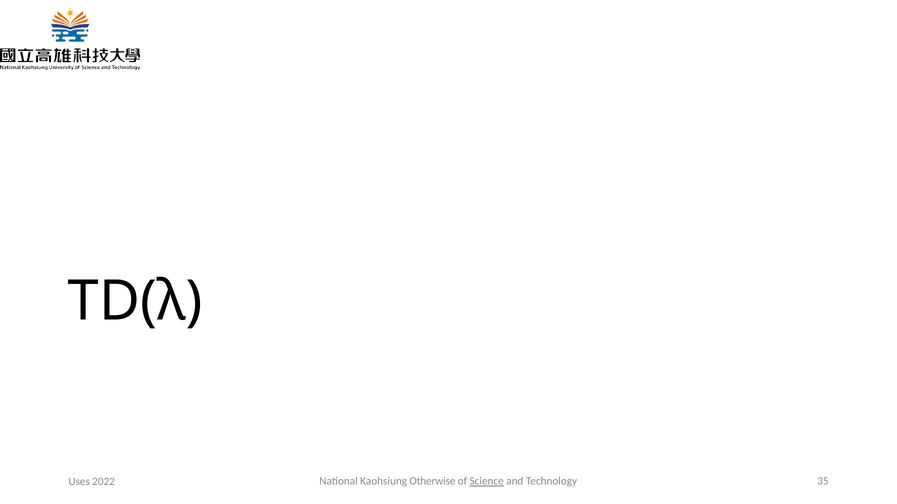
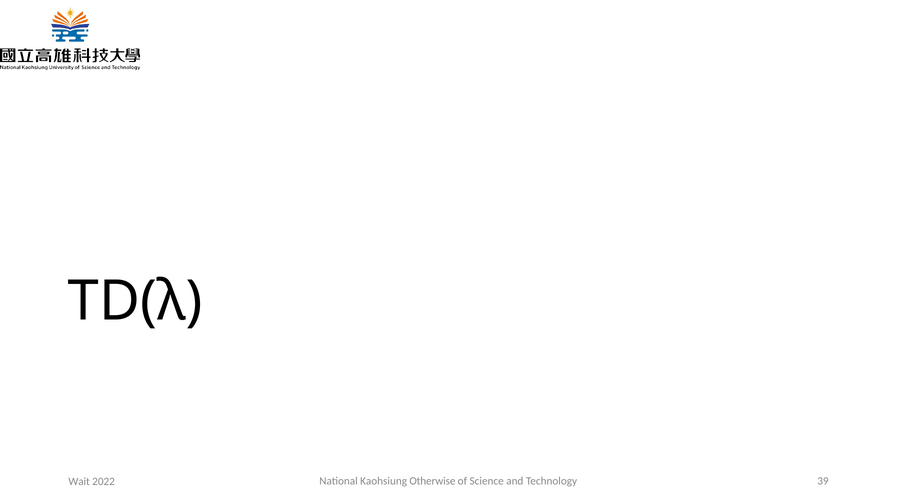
Science underline: present -> none (487, 482)
35: 35 -> 39 (823, 482)
Uses: Uses -> Wait (79, 482)
